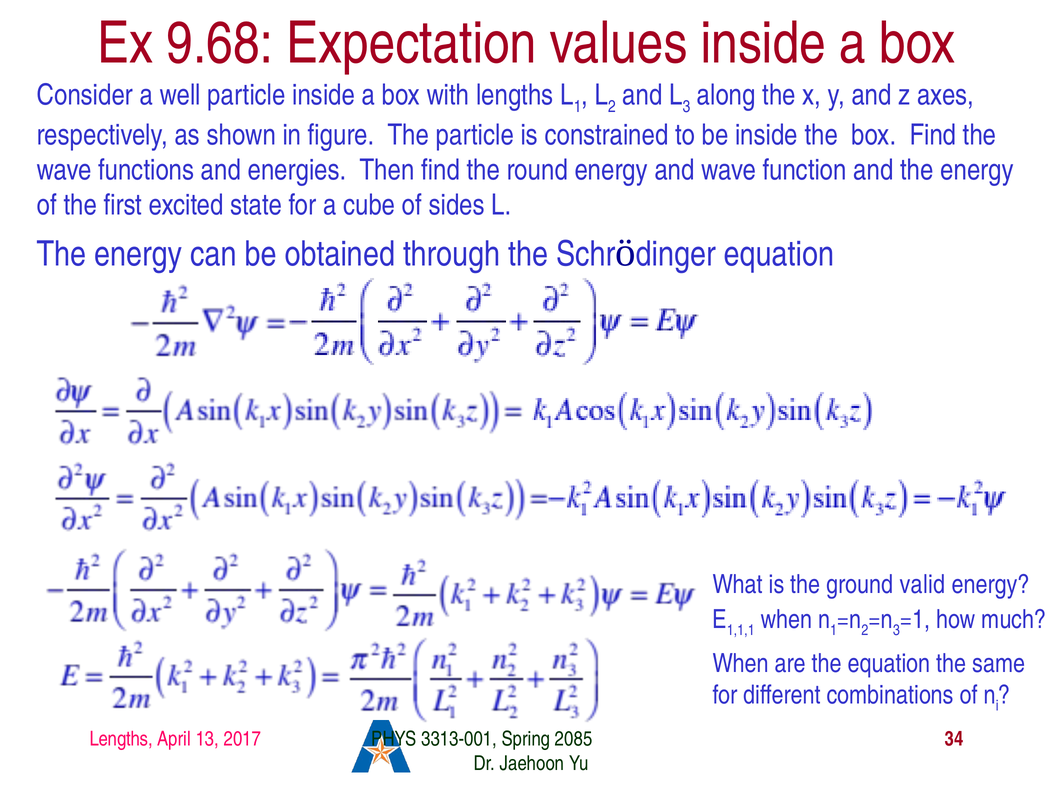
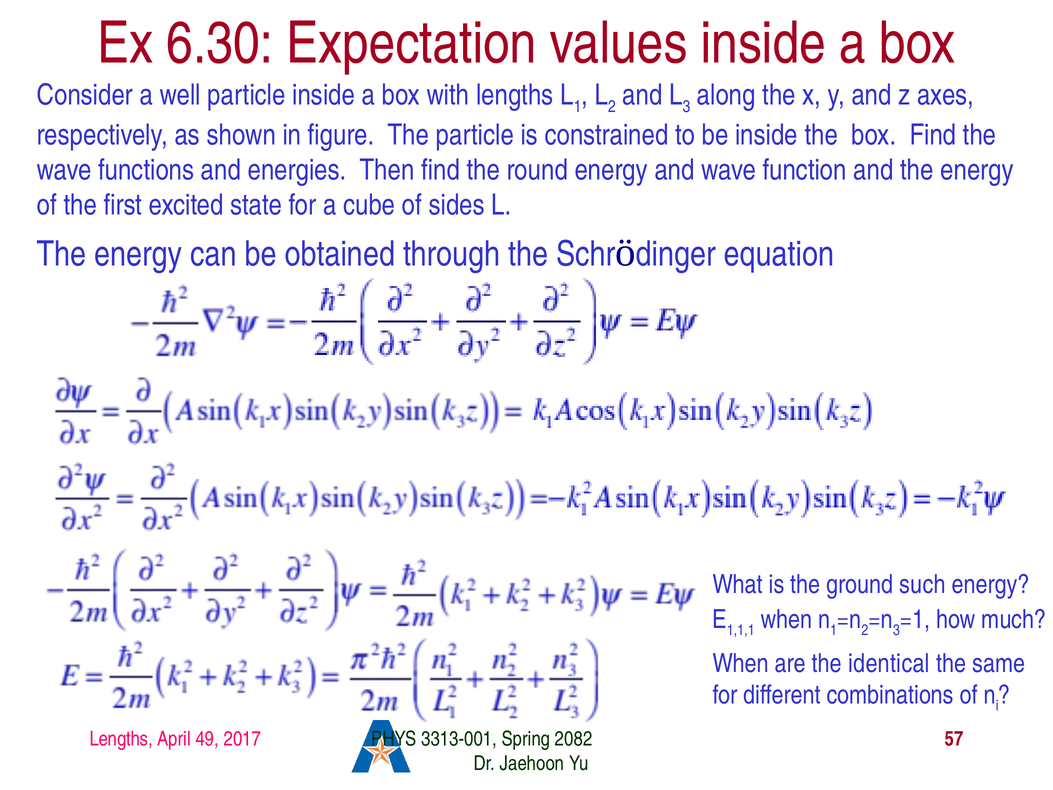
9.68: 9.68 -> 6.30 (220, 44)
valid: valid -> such (922, 584)
the equation: equation -> identical (889, 663)
13: 13 -> 49 (207, 739)
2085: 2085 -> 2082 (574, 739)
34: 34 -> 57 (954, 739)
